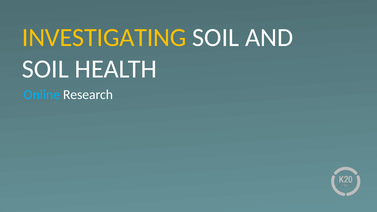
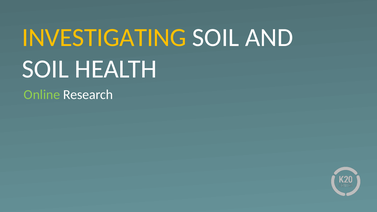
Online colour: light blue -> light green (42, 95)
